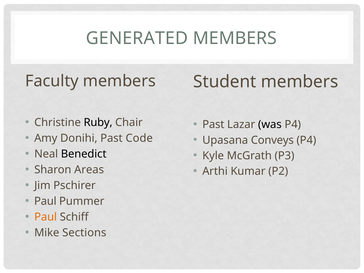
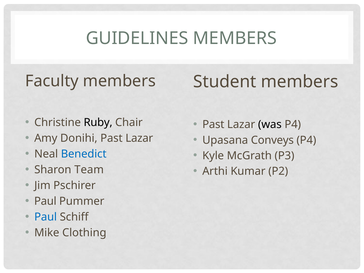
GENERATED: GENERATED -> GUIDELINES (137, 38)
Donihi Past Code: Code -> Lazar (139, 138)
Benedict colour: black -> blue (84, 154)
Areas: Areas -> Team (89, 170)
Paul colour: orange -> blue (46, 217)
Sections: Sections -> Clothing (84, 233)
